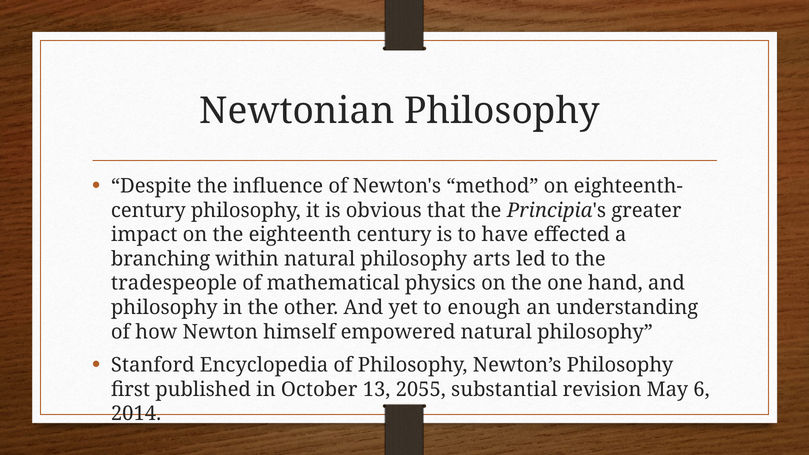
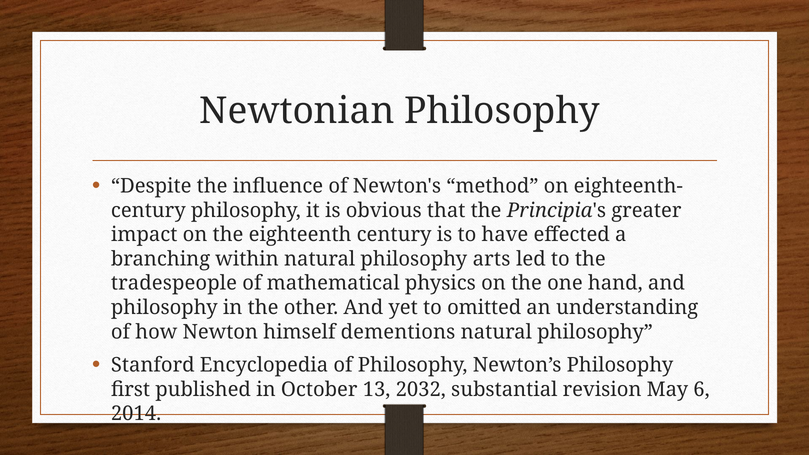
enough: enough -> omitted (484, 308)
empowered: empowered -> dementions (398, 332)
2055: 2055 -> 2032 (421, 390)
